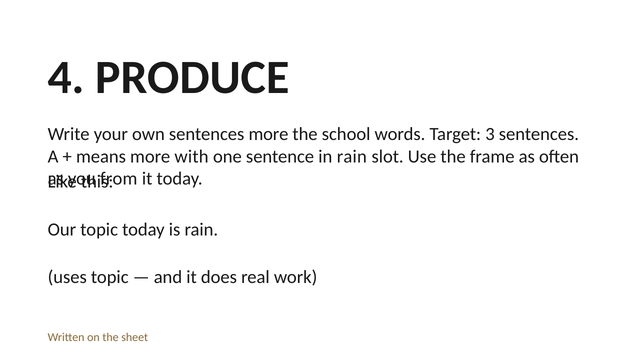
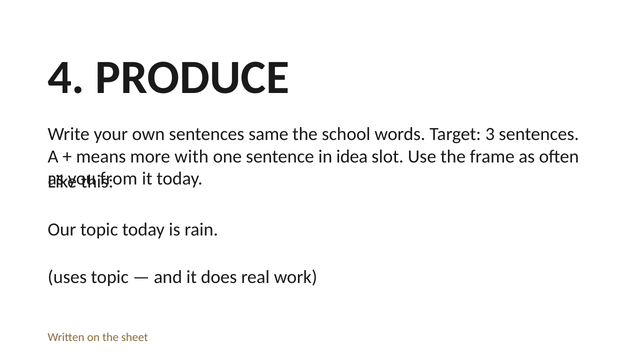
sentences more: more -> same (268, 134)
in rain: rain -> idea (352, 157)
